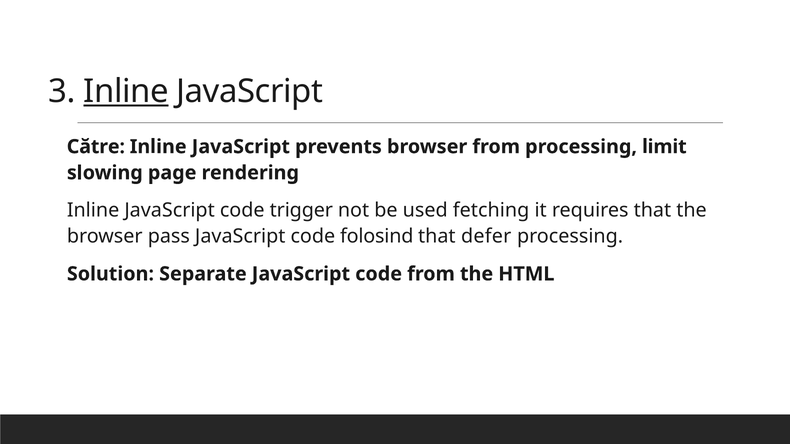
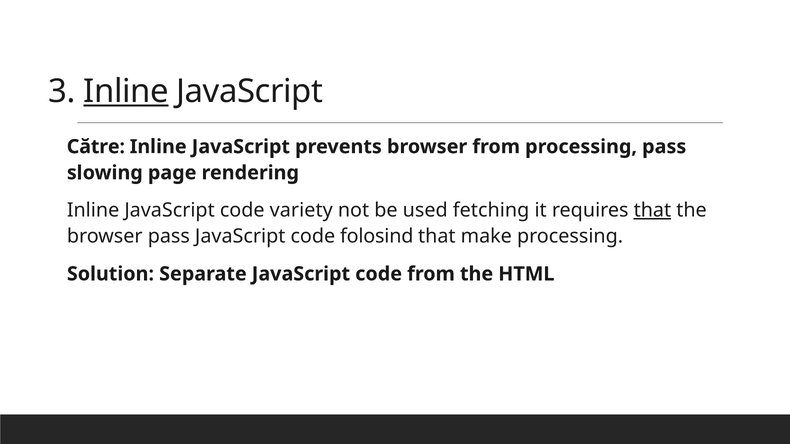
processing limit: limit -> pass (664, 147)
trigger: trigger -> variety (301, 210)
that underline: none -> present (652, 210)
defer: defer -> make (486, 237)
